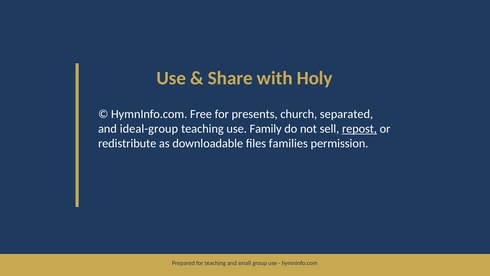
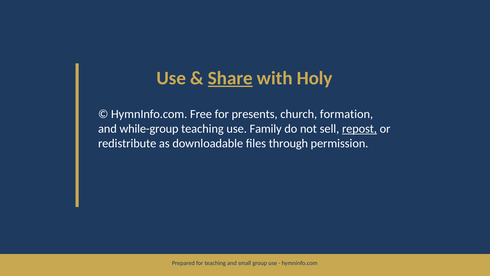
Share underline: none -> present (230, 78)
separated: separated -> formation (347, 114)
ideal-group: ideal-group -> while-group (149, 129)
families: families -> through (288, 143)
